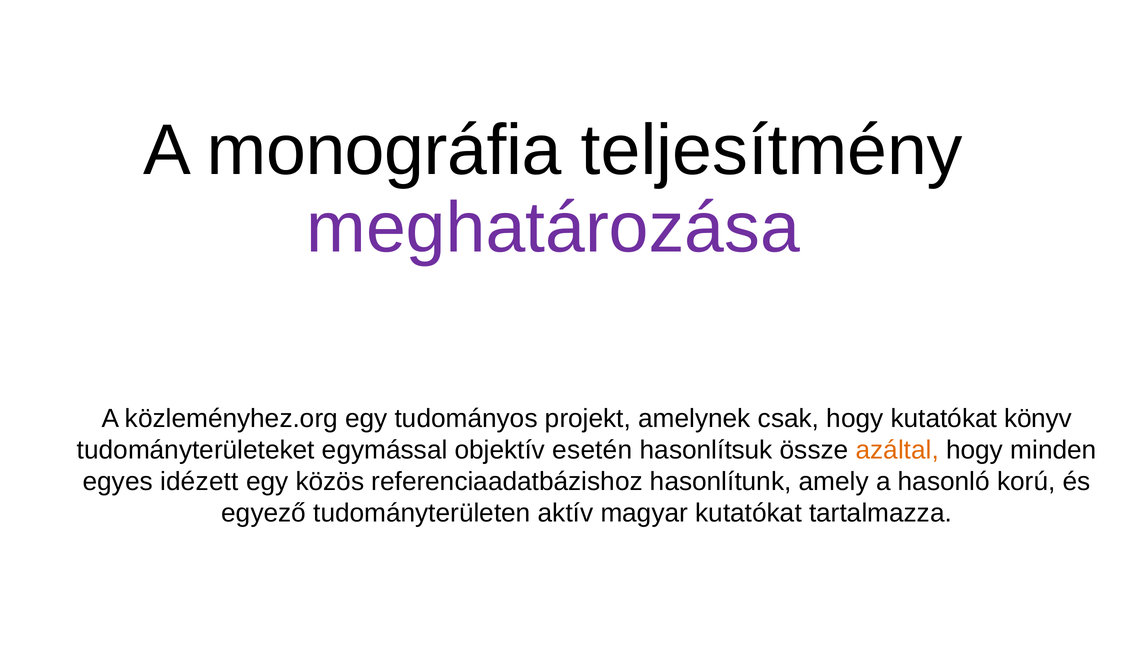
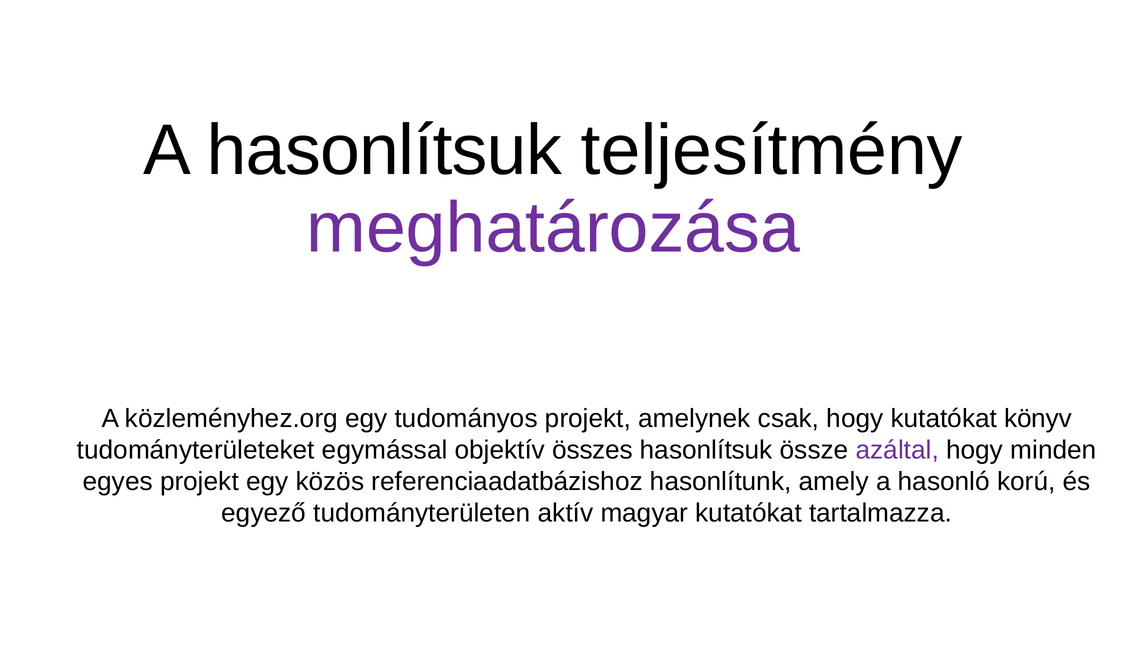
A monográfia: monográfia -> hasonlítsuk (384, 151)
esetén: esetén -> összes (593, 450)
azáltal colour: orange -> purple (897, 450)
egyes idézett: idézett -> projekt (199, 482)
